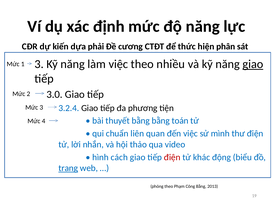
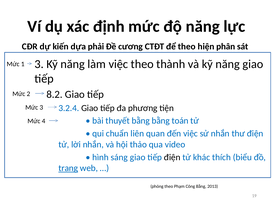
để thức: thức -> theo (187, 46)
nhiều: nhiều -> thành (171, 64)
giao underline: present -> none (253, 64)
3.0: 3.0 -> 8.2 (55, 94)
sử mình: mình -> nhắn (220, 133)
cách: cách -> sáng (119, 157)
điện colour: red -> black (172, 157)
động: động -> thích (221, 157)
